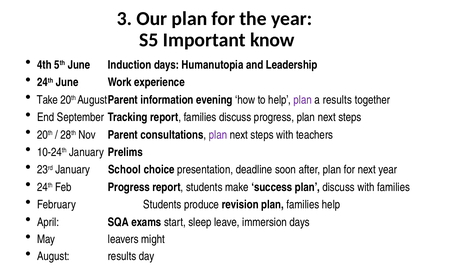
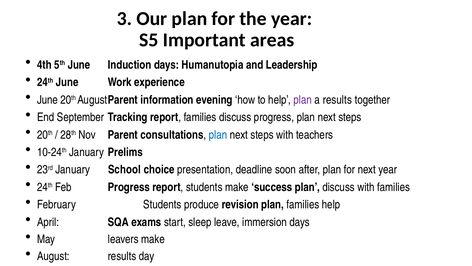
know: know -> areas (272, 40)
Take: Take -> June (47, 100)
plan colour: purple -> blue (218, 135)
leavers might: might -> make (153, 239)
